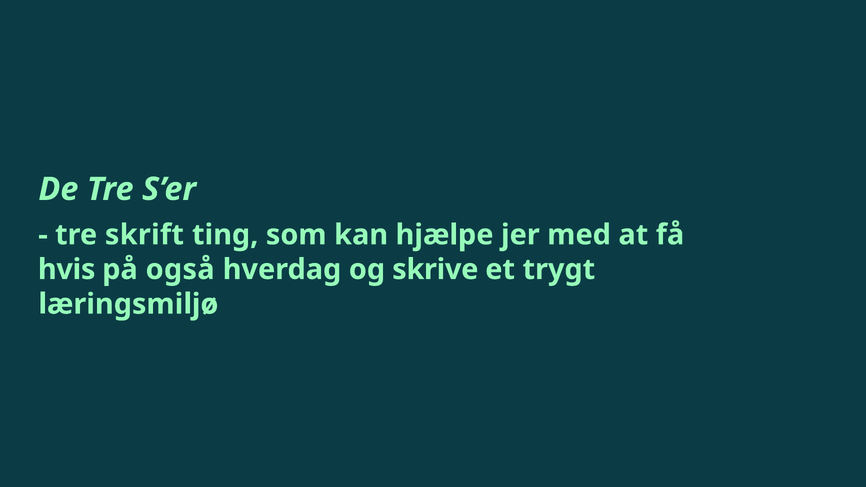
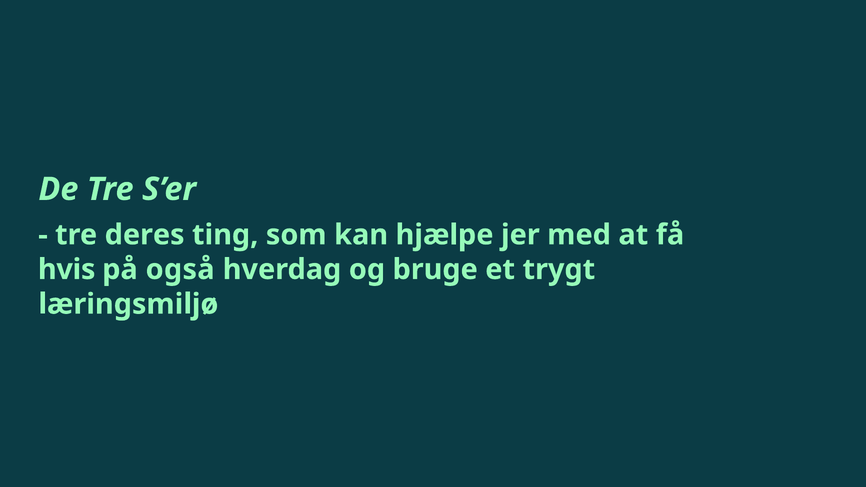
skrift: skrift -> deres (145, 235)
skrive: skrive -> bruge (435, 270)
